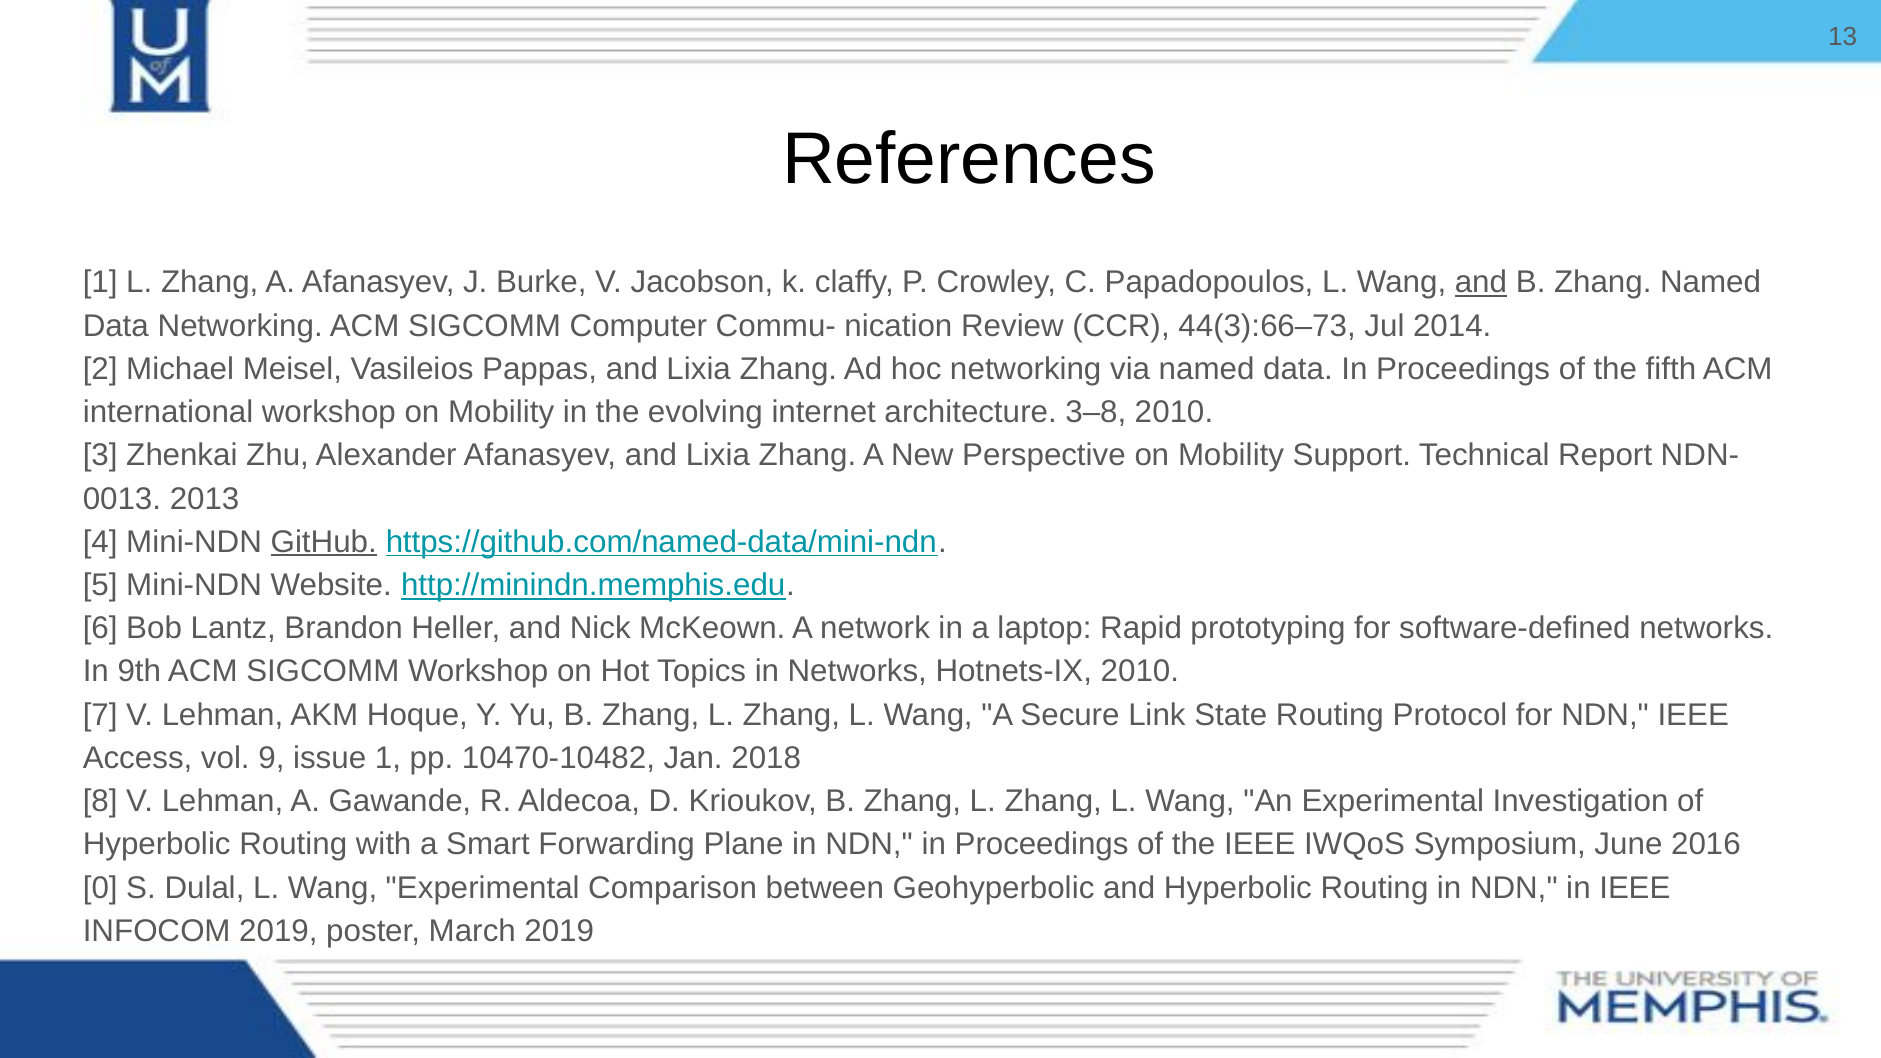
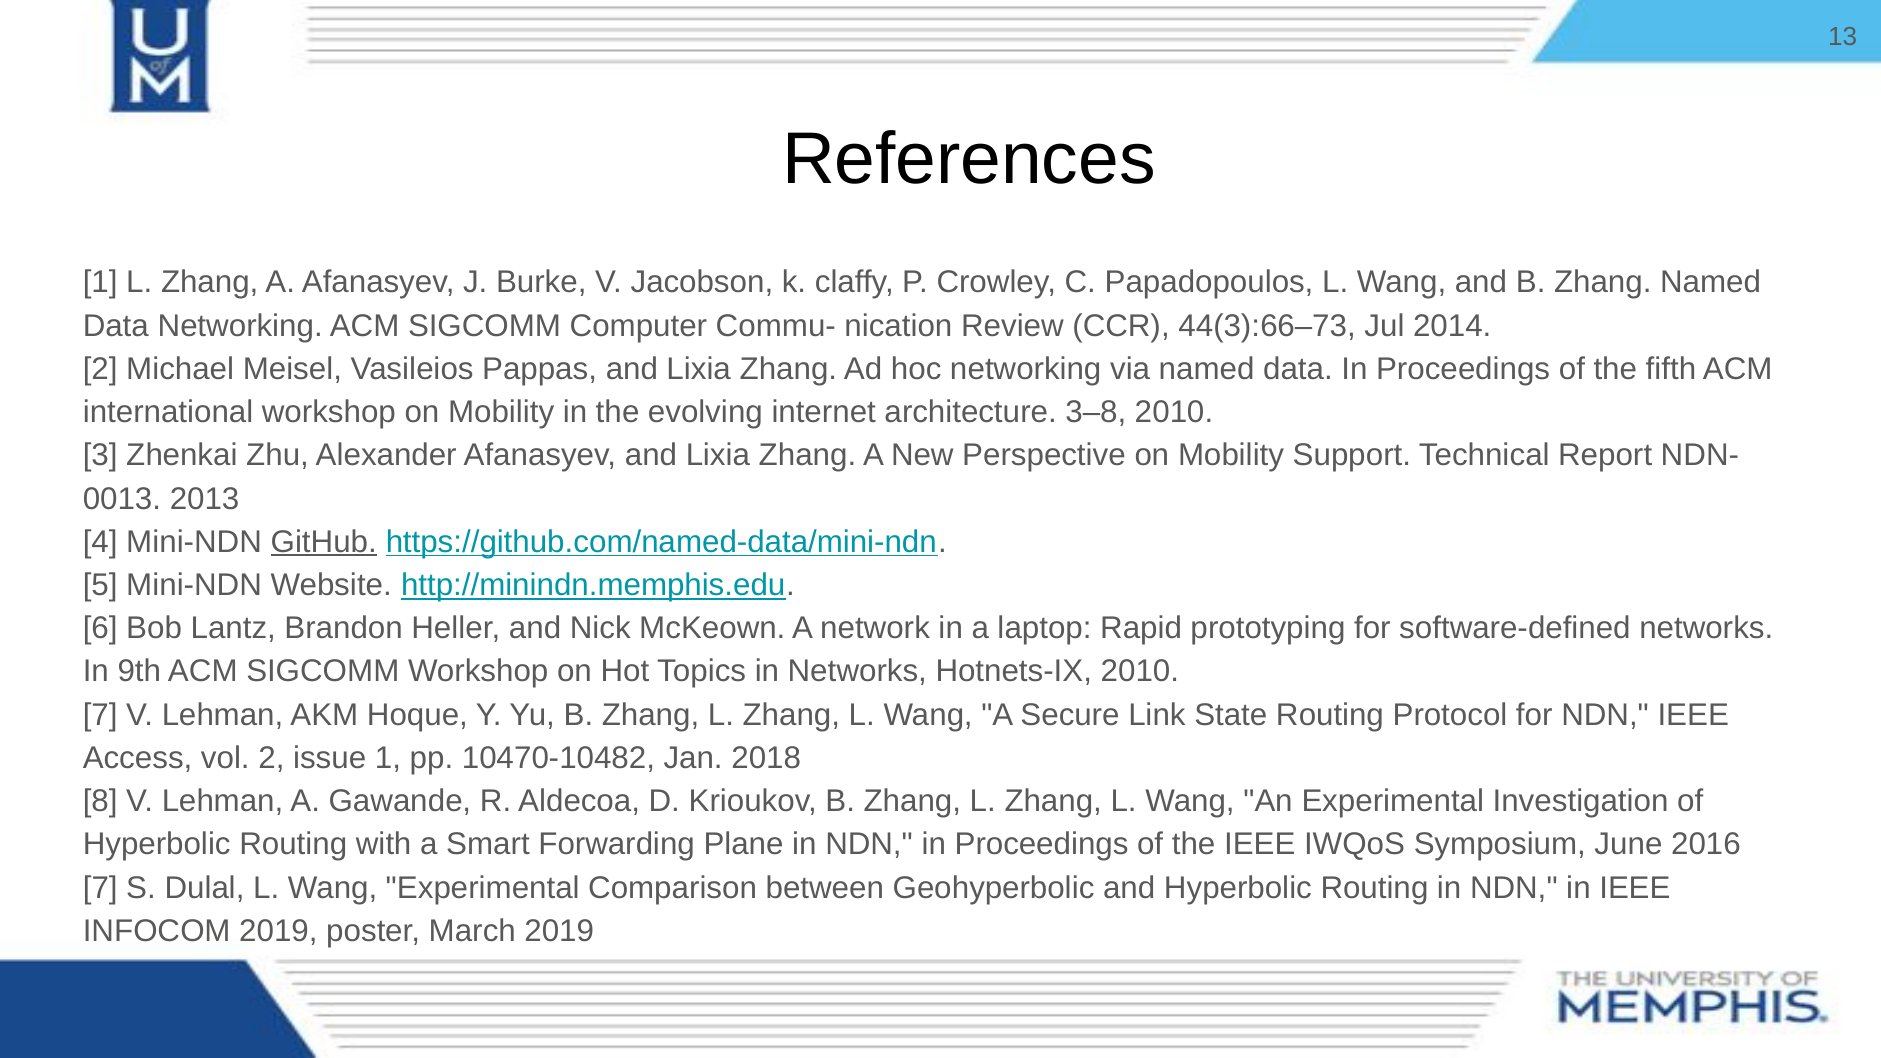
and underline: present -> none (1481, 282)
vol 9: 9 -> 2 (271, 758)
0: 0 -> 7 (100, 888)
